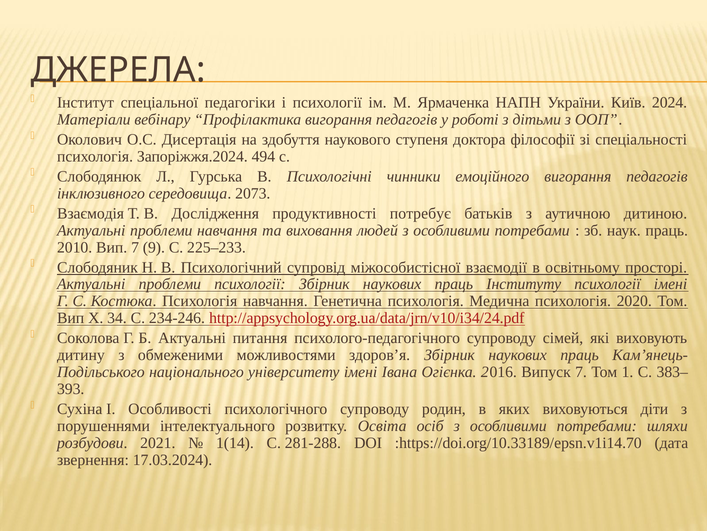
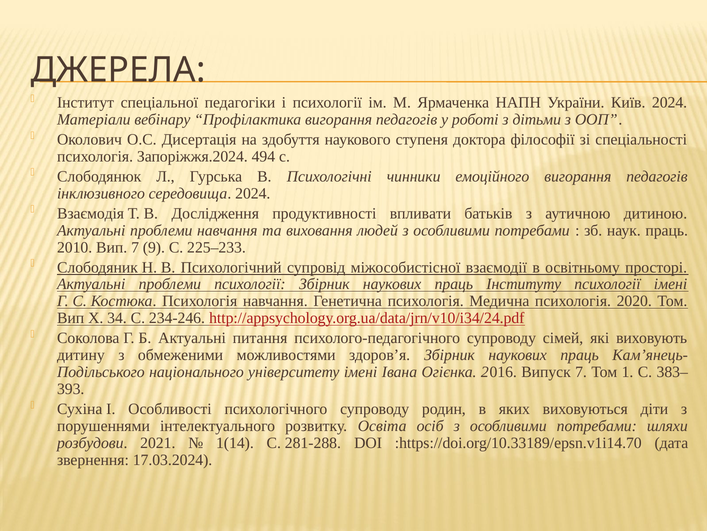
середовища 2073: 2073 -> 2024 (253, 193)
потребує: потребує -> впливати (420, 213)
